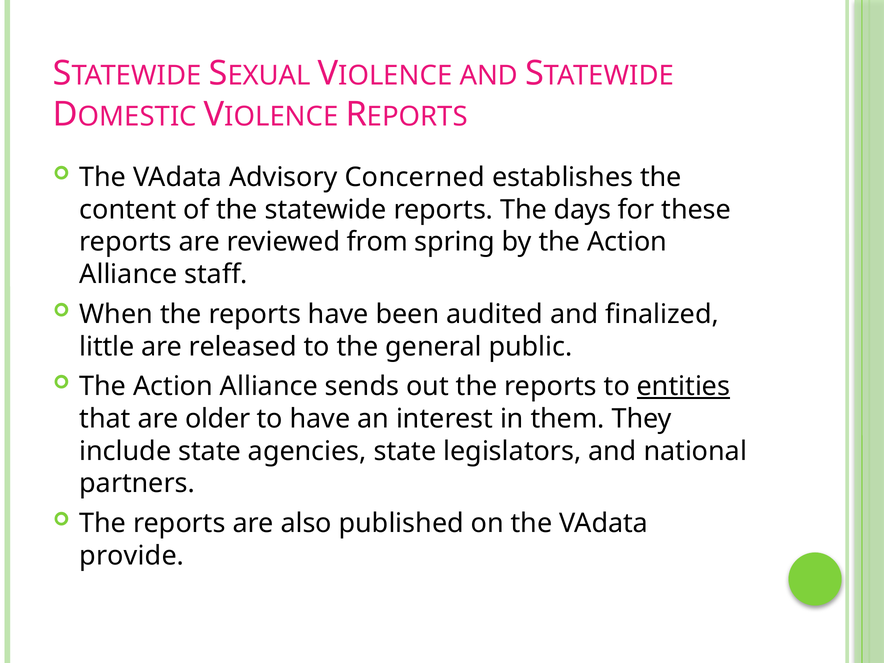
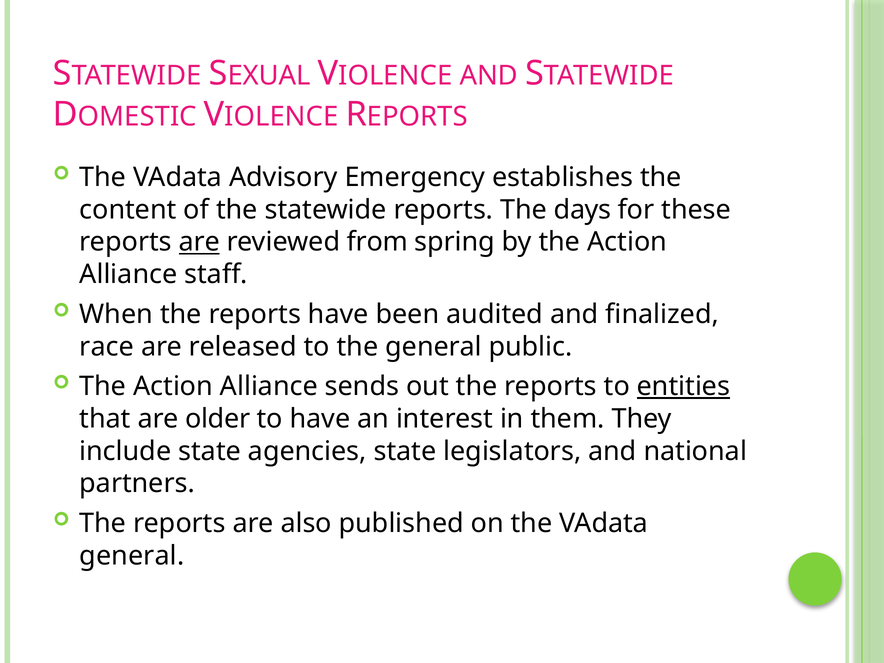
Concerned: Concerned -> Emergency (415, 177)
are underline: none -> present (199, 242)
little: little -> race (107, 347)
provide: provide -> general (132, 556)
